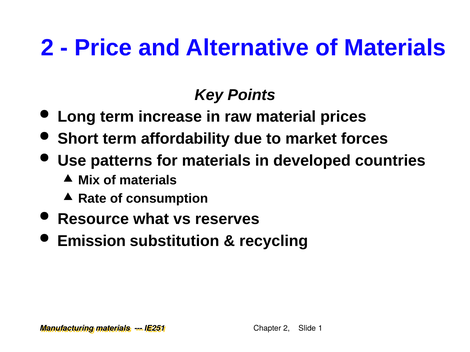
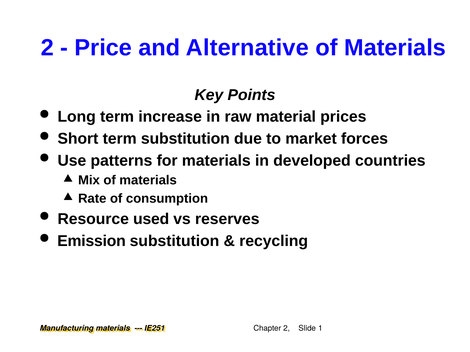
term affordability: affordability -> substitution (185, 139)
what: what -> used (151, 219)
